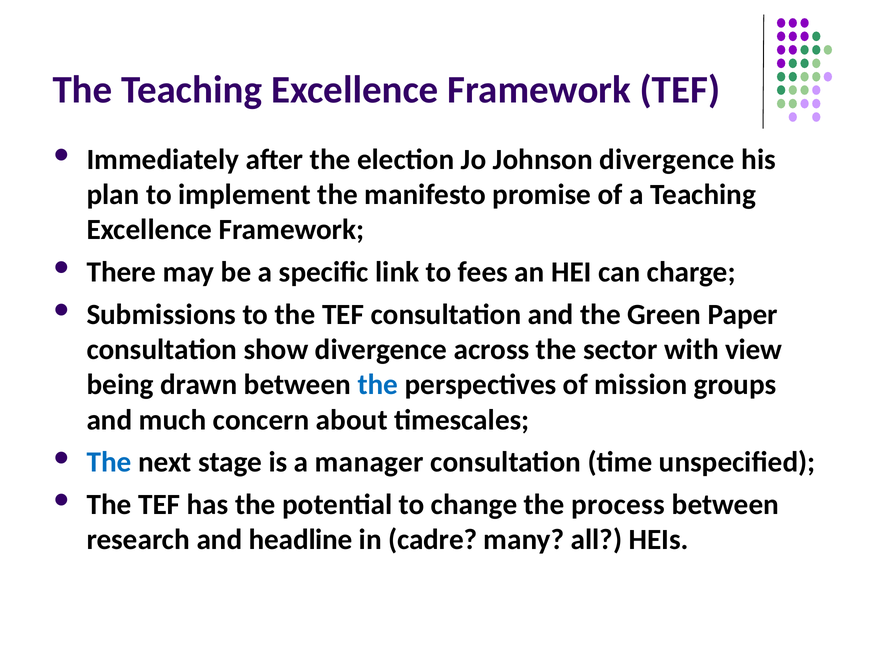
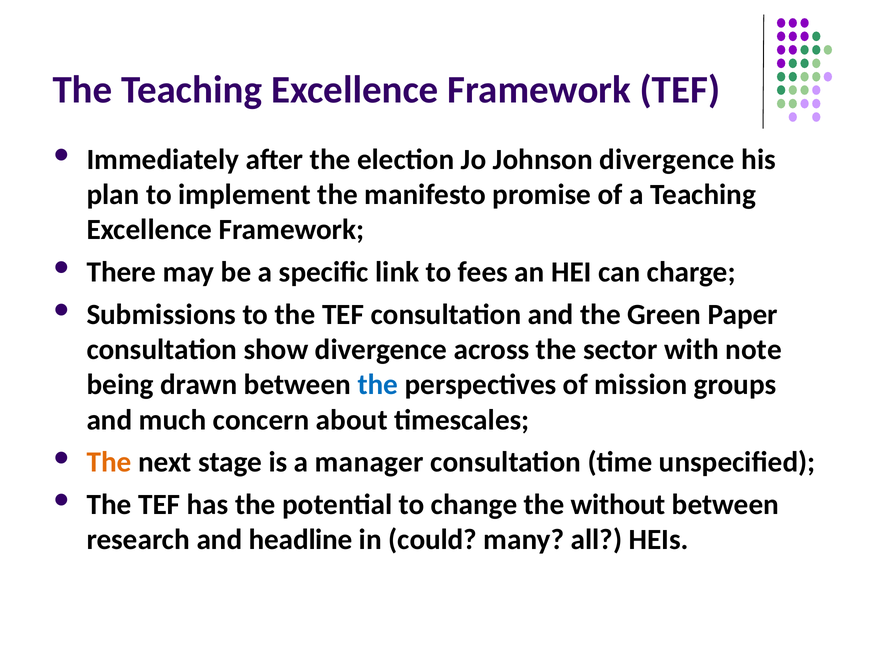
view: view -> note (754, 350)
The colour: blue -> orange (109, 462)
process: process -> without (618, 504)
cadre: cadre -> could (433, 540)
